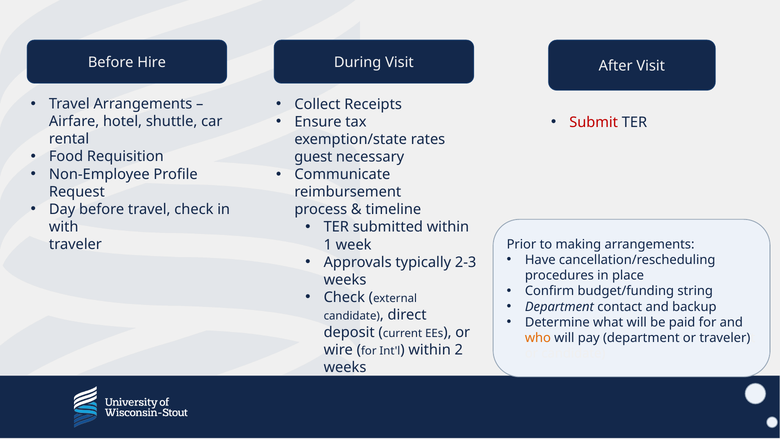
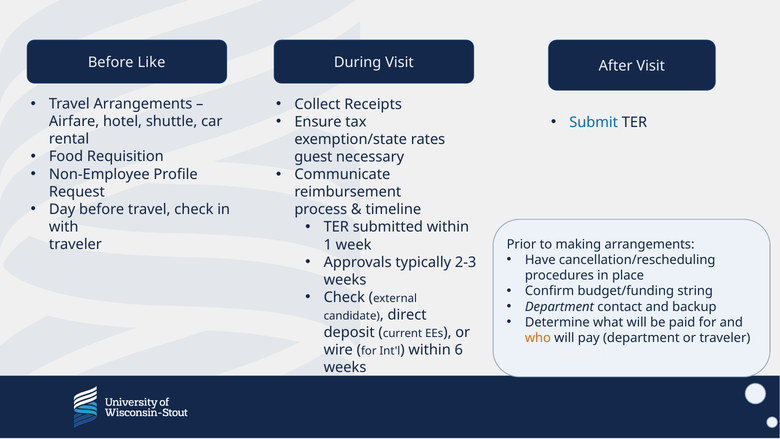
Hire: Hire -> Like (151, 63)
Submit colour: red -> blue (594, 122)
2: 2 -> 6 (459, 350)
